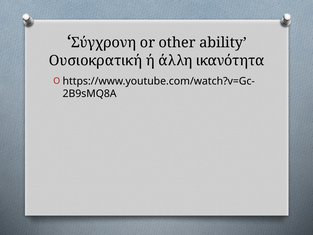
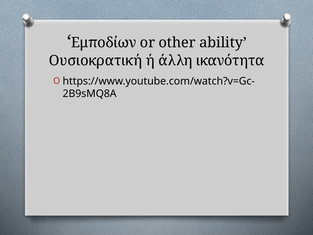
Σύγχρονη: Σύγχρονη -> Εμποδίων (104, 43)
